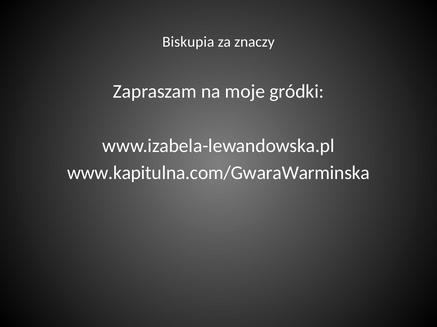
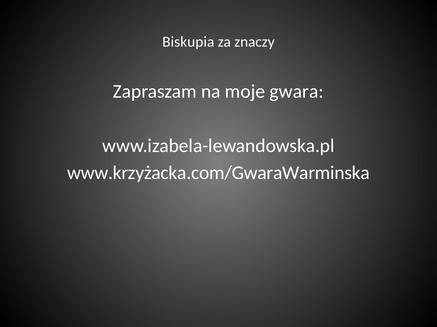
gródki: gródki -> gwara (297, 92)
www.kapitulna.com/GwaraWarminska: www.kapitulna.com/GwaraWarminska -> www.krzyżacka.com/GwaraWarminska (218, 173)
